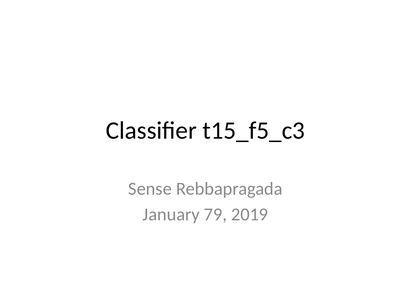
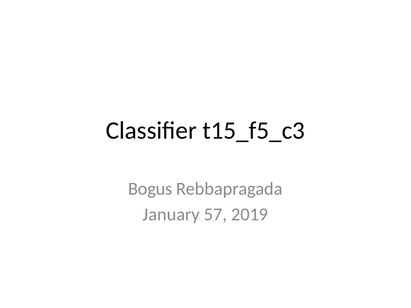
Sense: Sense -> Bogus (150, 189)
79: 79 -> 57 (215, 215)
